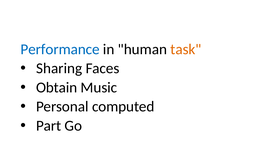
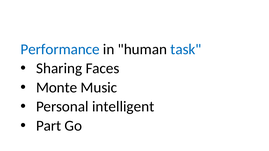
task colour: orange -> blue (186, 49)
Obtain: Obtain -> Monte (57, 88)
computed: computed -> intelligent (123, 107)
